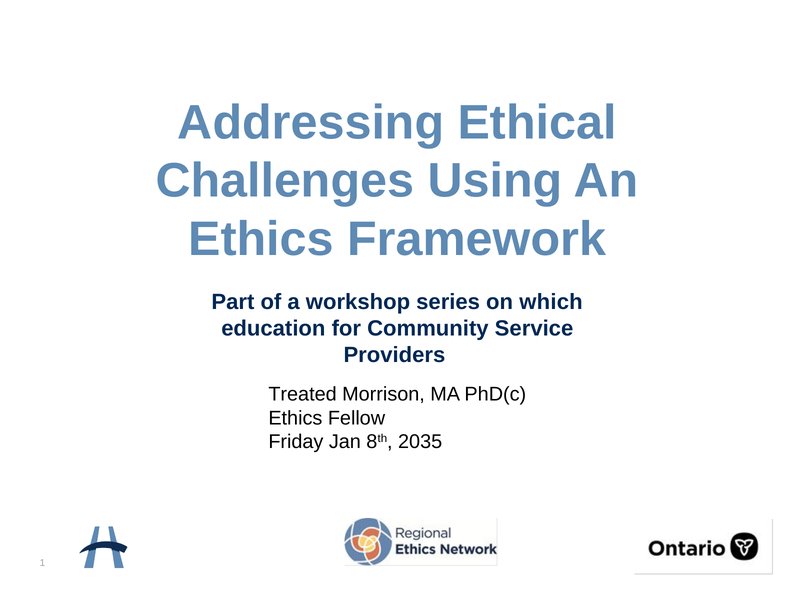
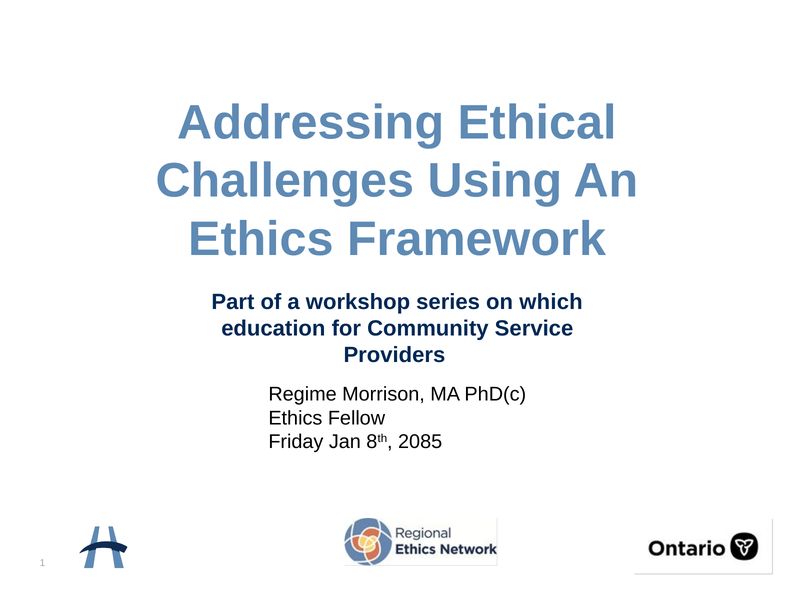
Treated: Treated -> Regime (303, 395)
2035: 2035 -> 2085 (420, 442)
